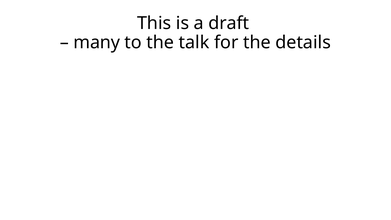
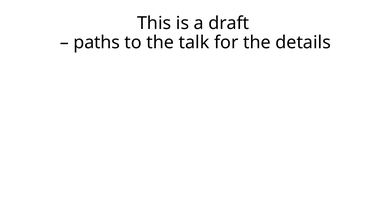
many: many -> paths (97, 43)
